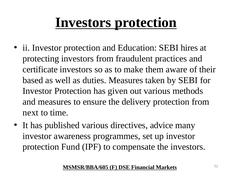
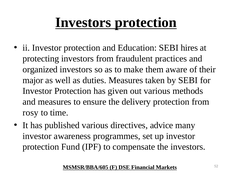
certificate: certificate -> organized (40, 69)
based: based -> major (33, 80)
next: next -> rosy (31, 113)
